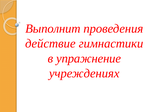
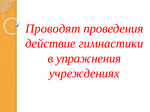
Выполнит: Выполнит -> Проводят (53, 29)
упражнение: упражнение -> упражнения (89, 59)
